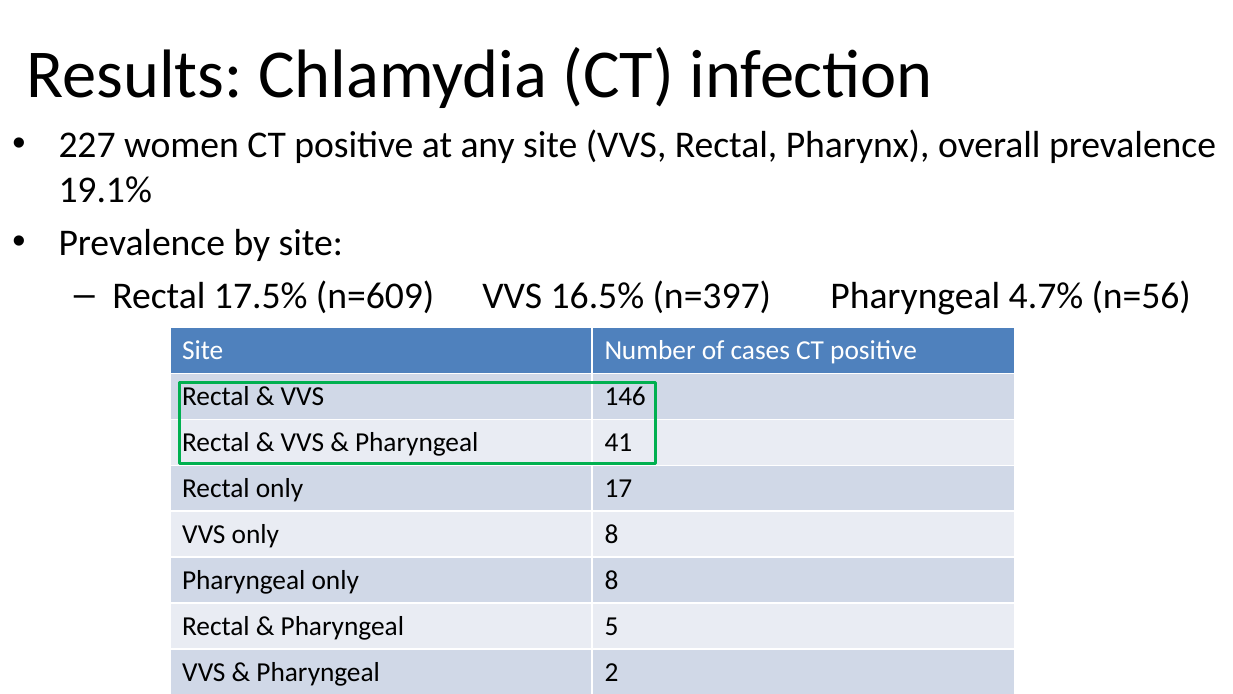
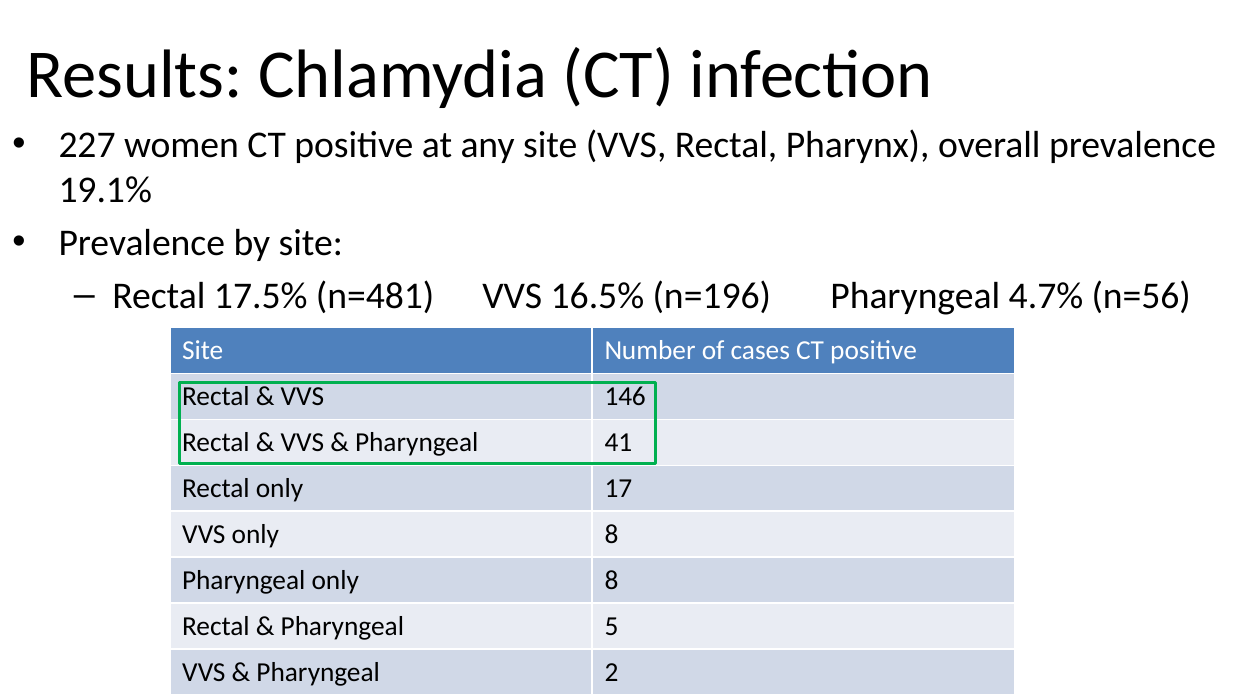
n=609: n=609 -> n=481 (375, 296)
n=397: n=397 -> n=196 (712, 296)
